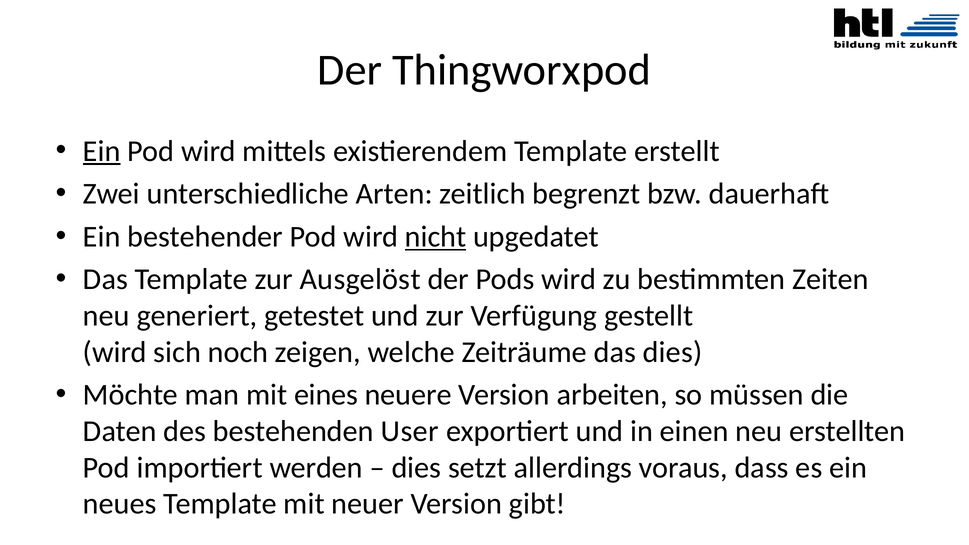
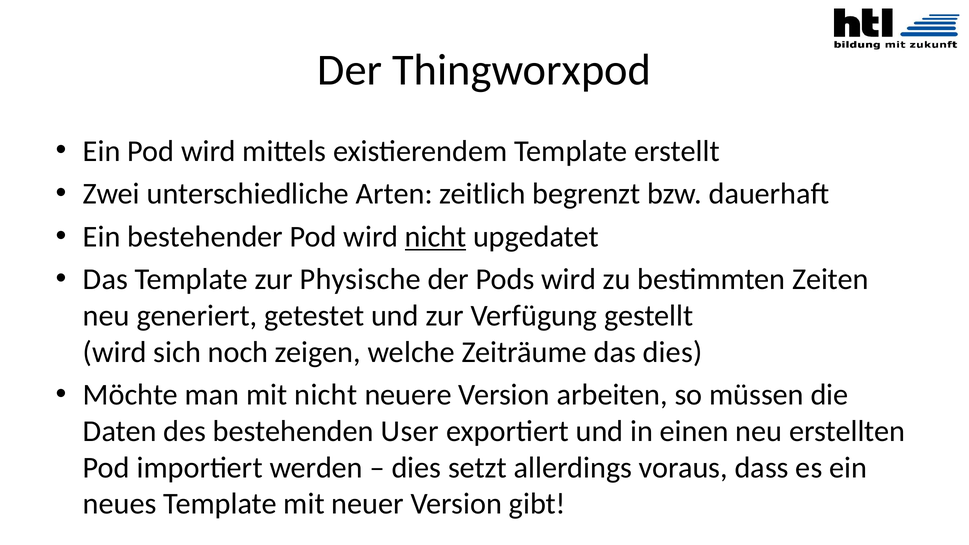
Ein underline: present -> none (102, 151)
Ausgelöst: Ausgelöst -> Physische (360, 280)
mit eines: eines -> nicht (326, 395)
